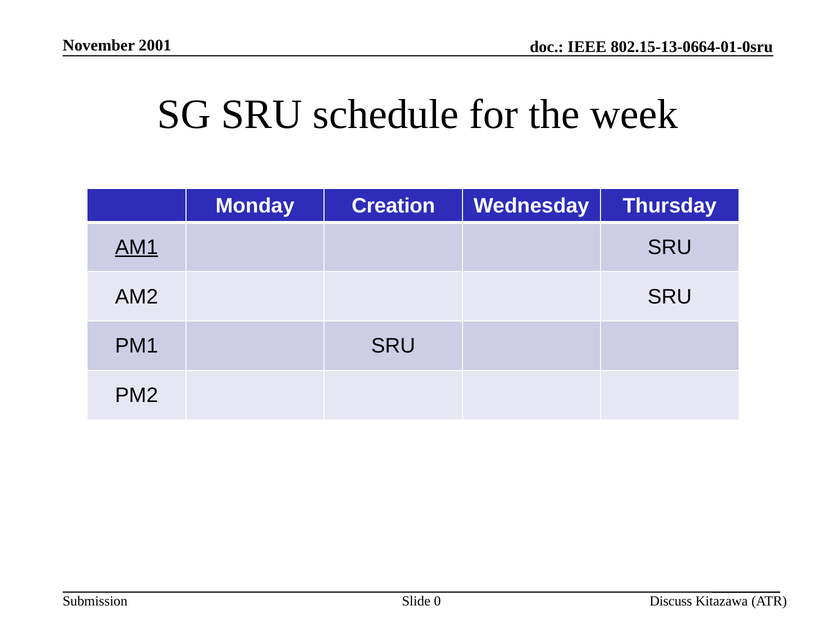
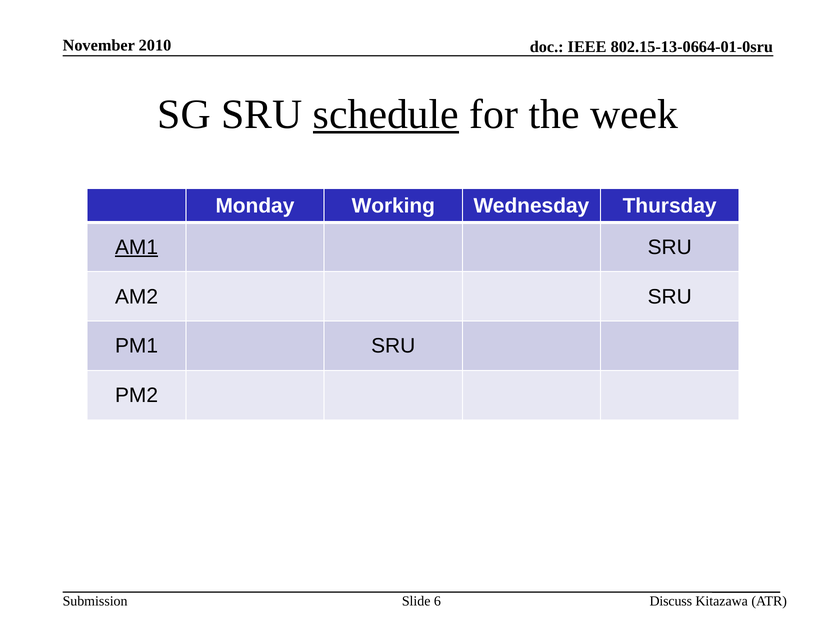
2001: 2001 -> 2010 (155, 46)
schedule underline: none -> present (386, 114)
Creation: Creation -> Working (393, 206)
0: 0 -> 6 (437, 601)
